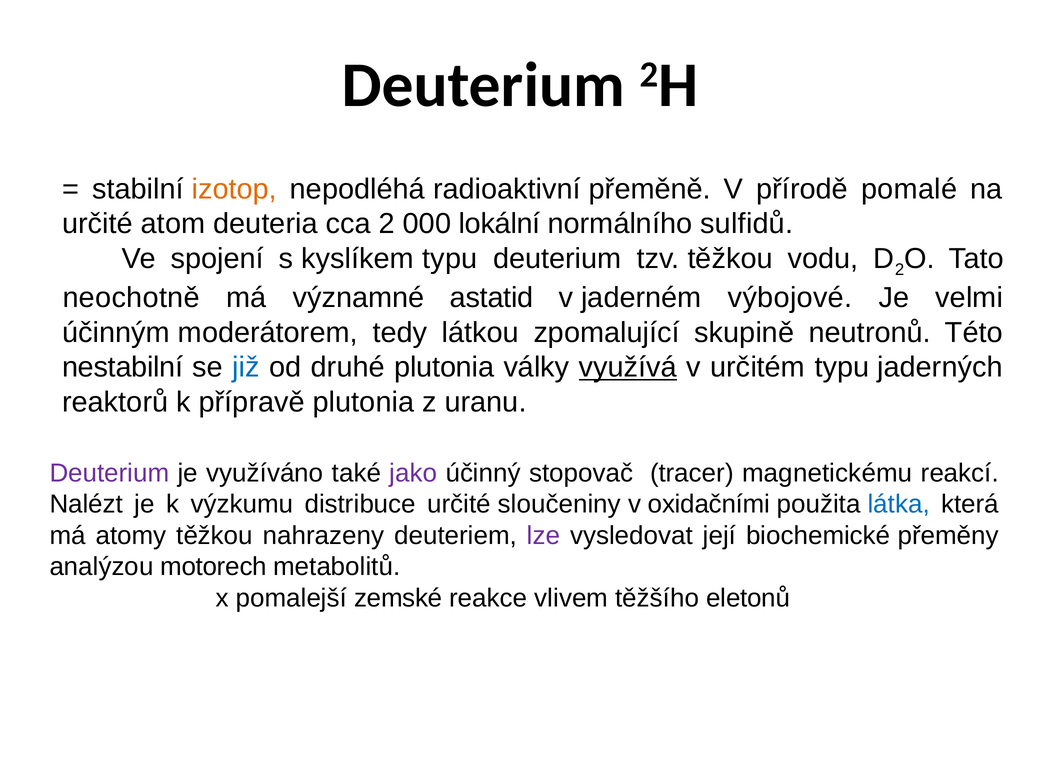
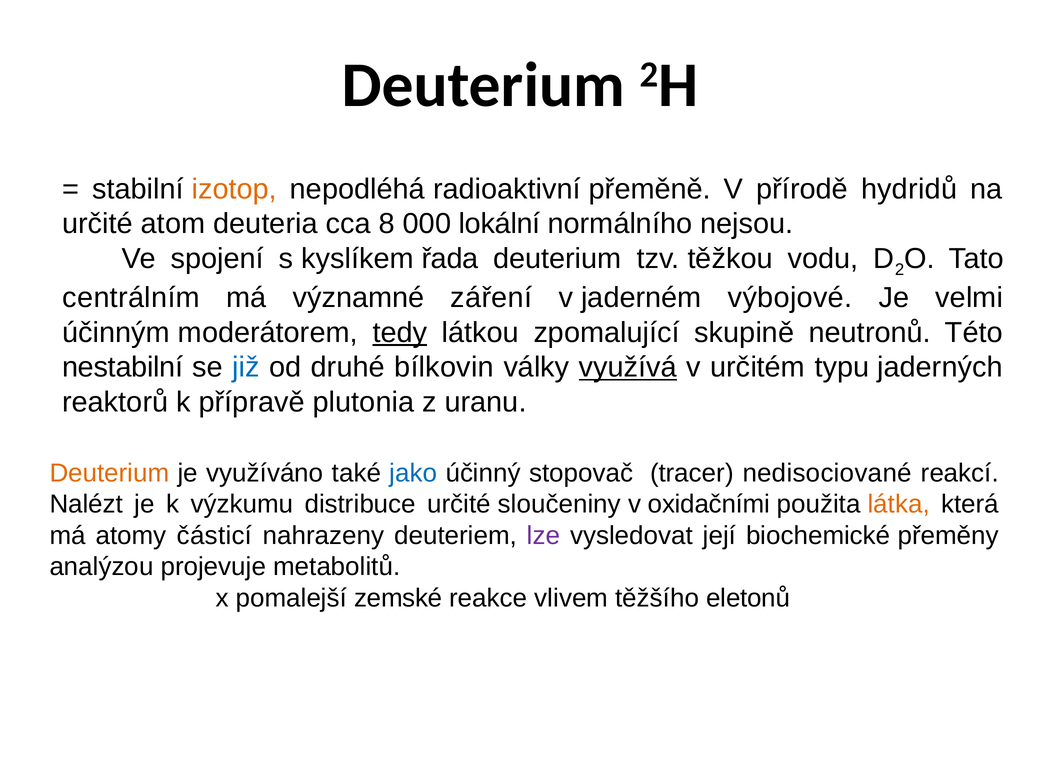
pomalé: pomalé -> hydridů (909, 189)
cca 2: 2 -> 8 (387, 224)
sulfidů: sulfidů -> nejsou (747, 224)
kyslíkem typu: typu -> řada (450, 259)
neochotně: neochotně -> centrálním (131, 298)
astatid: astatid -> záření (491, 298)
tedy underline: none -> present (400, 333)
druhé plutonia: plutonia -> bílkovin (444, 367)
Deuterium colour: purple -> orange (109, 473)
jako colour: purple -> blue (413, 473)
magnetickému: magnetickému -> nedisociované (827, 473)
látka colour: blue -> orange (899, 504)
atomy těžkou: těžkou -> částicí (214, 536)
motorech: motorech -> projevuje (213, 567)
